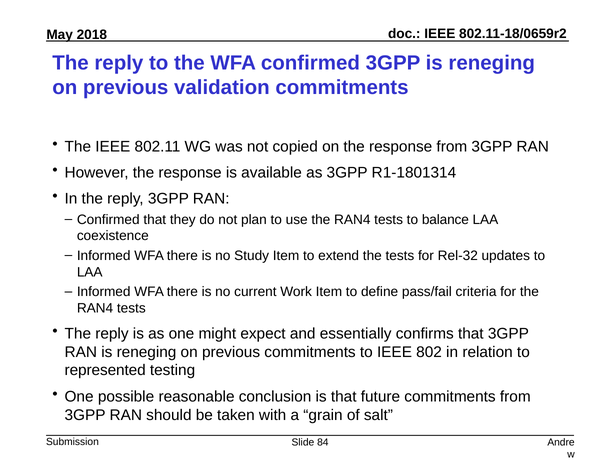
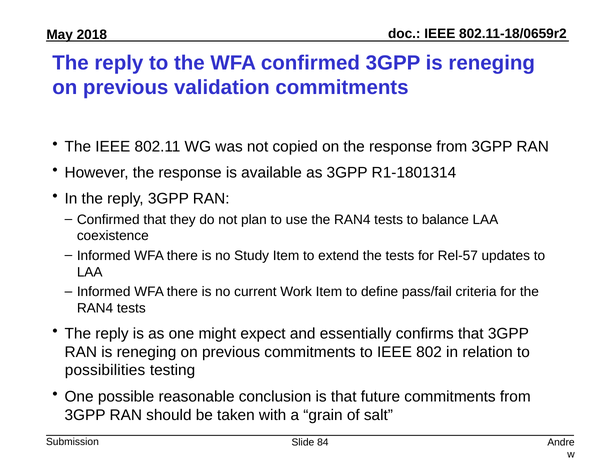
Rel-32: Rel-32 -> Rel-57 (458, 256)
represented: represented -> possibilities (105, 371)
